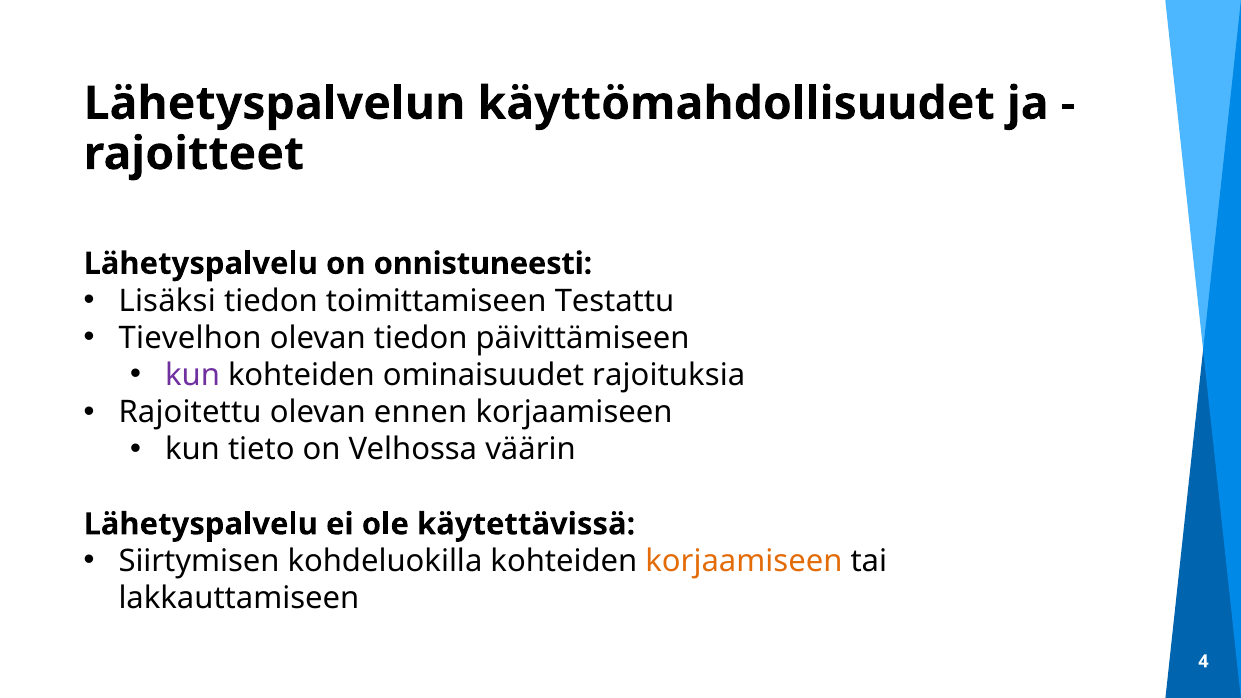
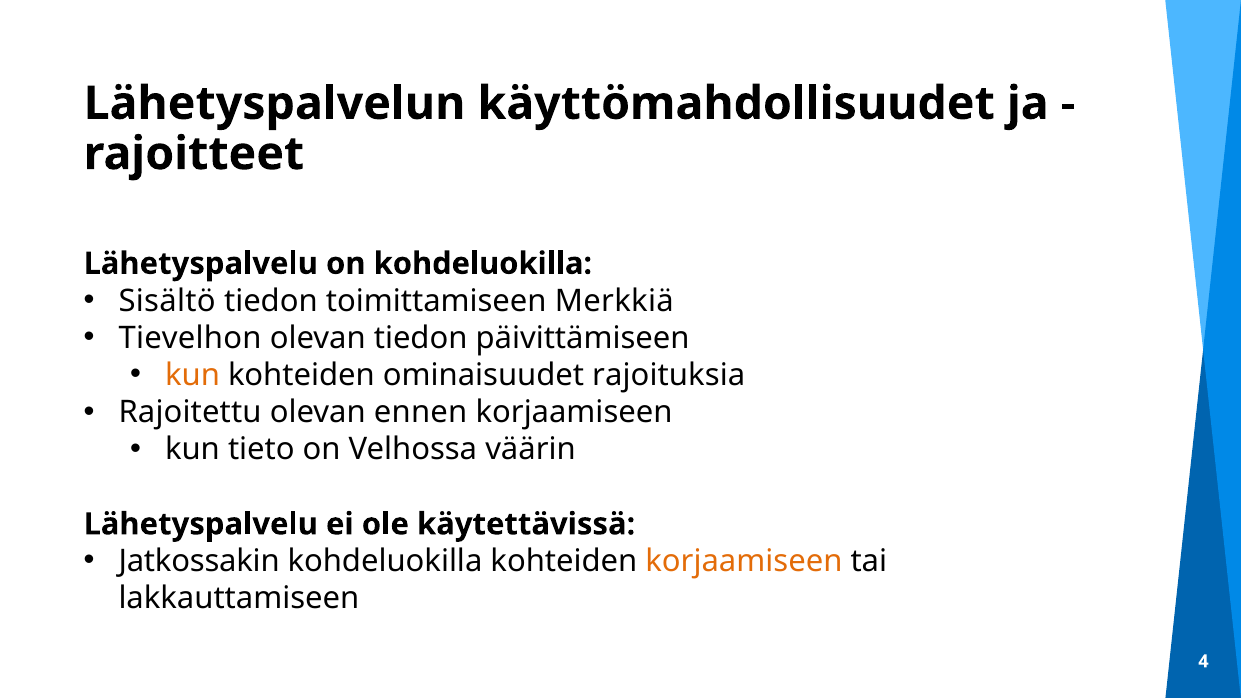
on onnistuneesti: onnistuneesti -> kohdeluokilla (483, 264)
Lisäksi: Lisäksi -> Sisältö (167, 301)
Testattu: Testattu -> Merkkiä (614, 301)
kun colour: purple -> orange (193, 375)
Siirtymisen: Siirtymisen -> Jatkossakin (199, 561)
